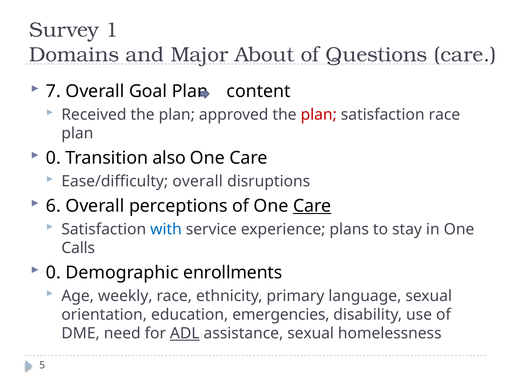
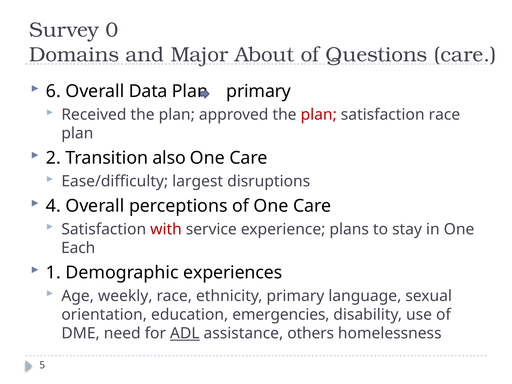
1: 1 -> 0 (112, 30)
7: 7 -> 6 (53, 91)
Goal: Goal -> Data (148, 91)
Plan content: content -> primary (259, 91)
0: 0 -> 2 (53, 158)
Ease/difficulty overall: overall -> largest (198, 181)
6: 6 -> 4 (53, 206)
Care underline: present -> none (312, 206)
with colour: blue -> red (166, 229)
Calls: Calls -> Each (78, 248)
0: 0 -> 1 (53, 273)
enrollments: enrollments -> experiences (233, 273)
assistance sexual: sexual -> others (311, 333)
